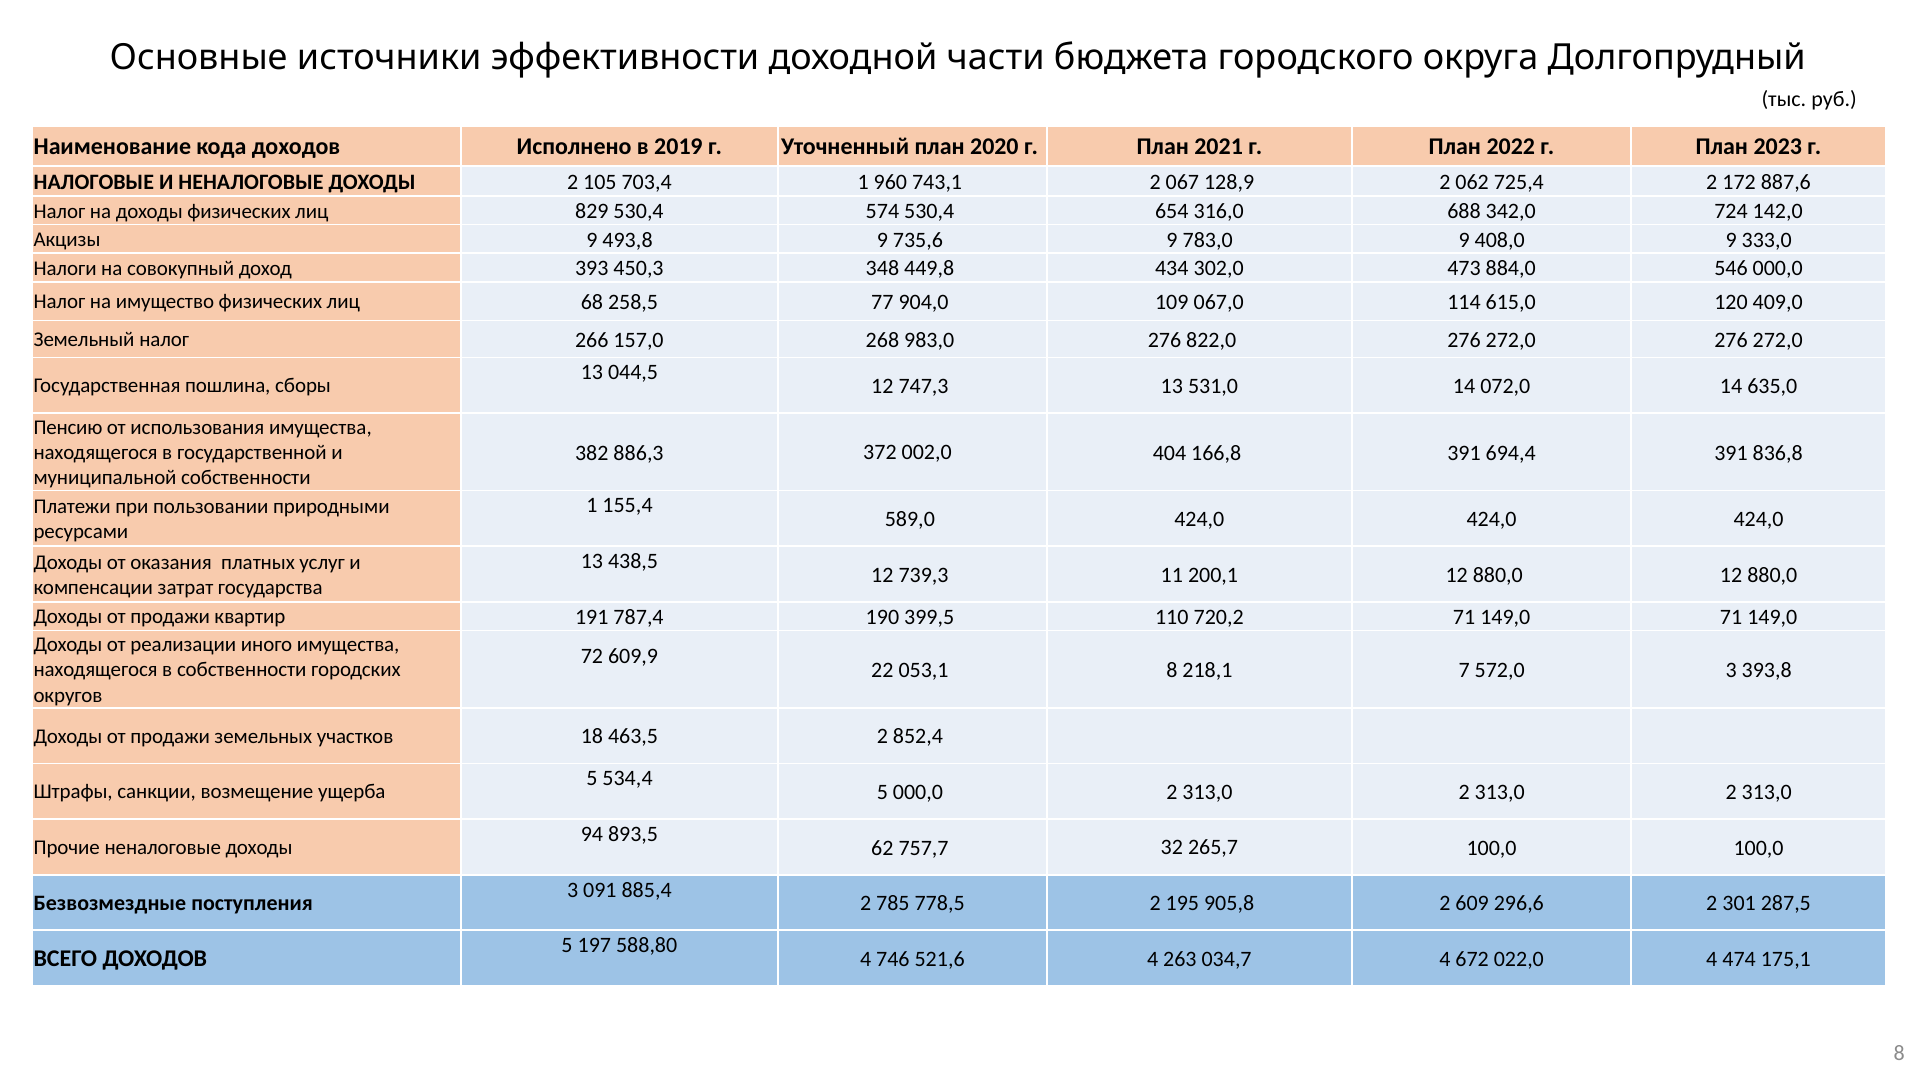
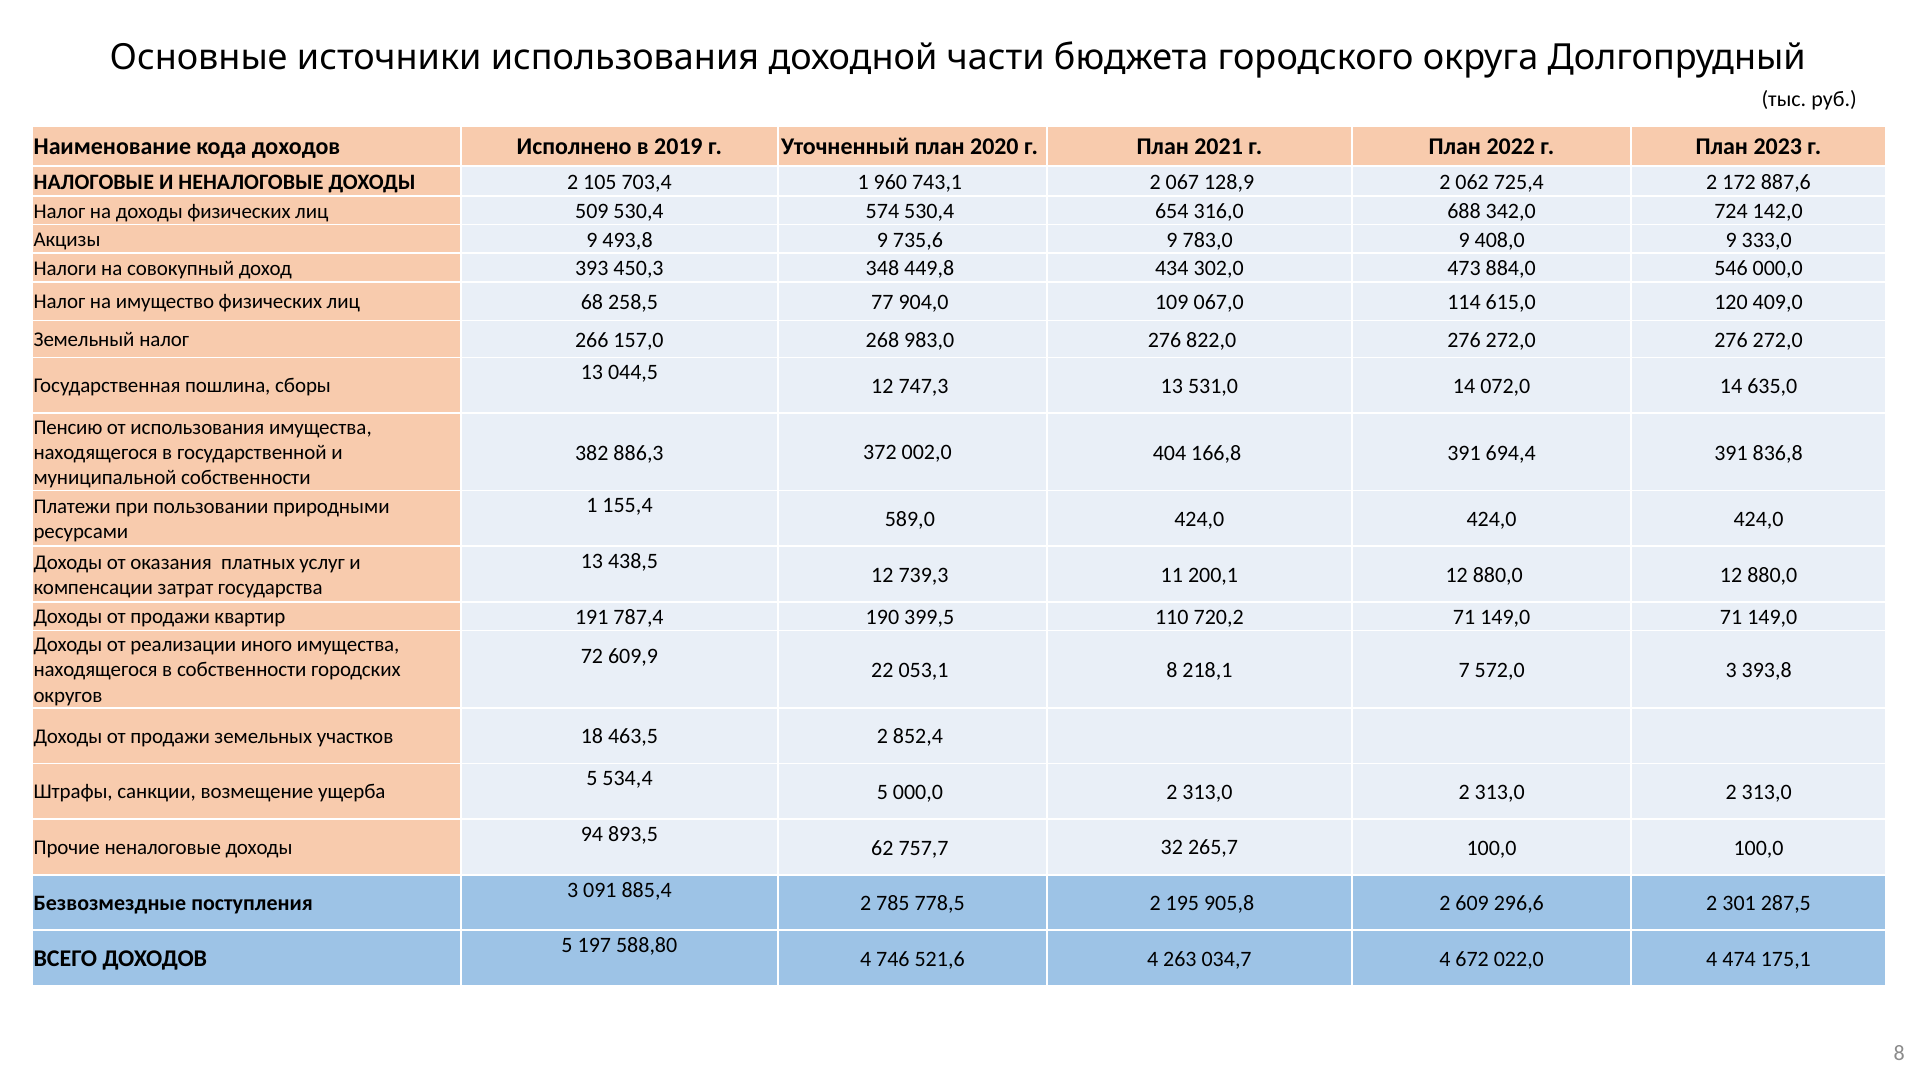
источники эффективности: эффективности -> использования (625, 58)
829: 829 -> 509 (592, 211)
